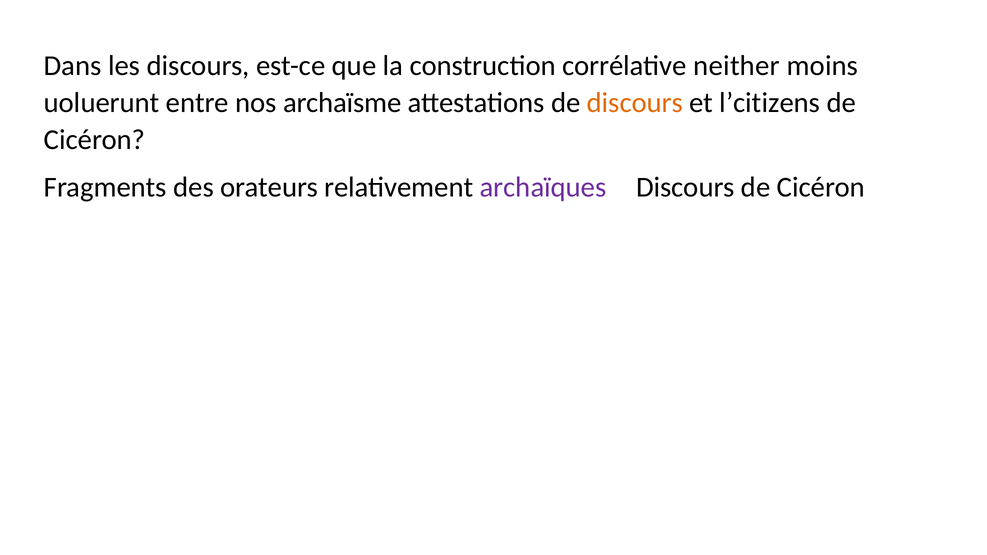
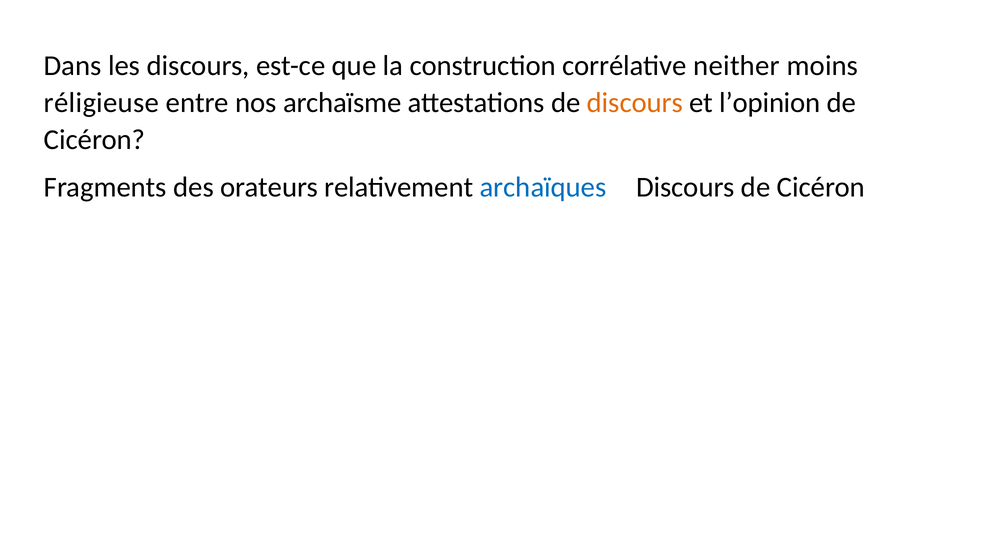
uoluerunt: uoluerunt -> réligieuse (101, 103)
l’citizens: l’citizens -> l’opinion (770, 103)
archaïques colour: purple -> blue (543, 187)
